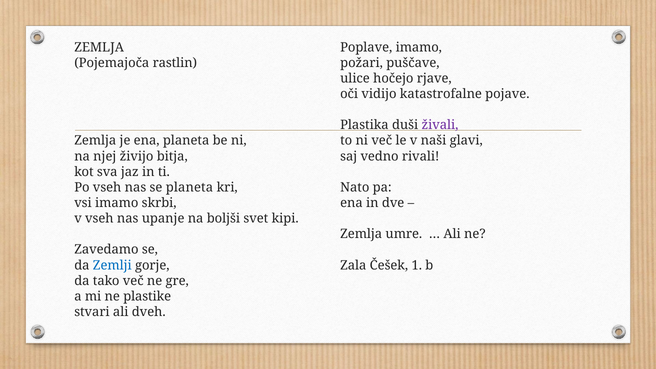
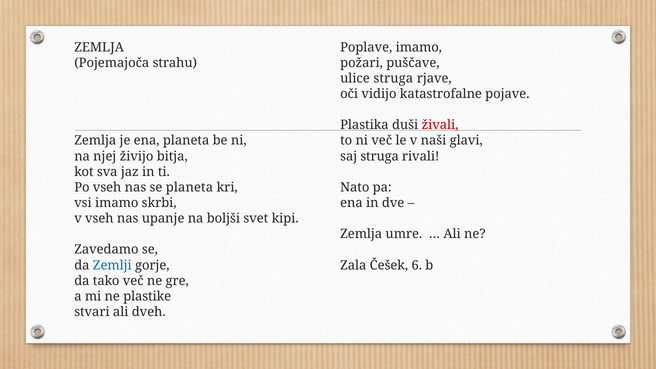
rastlin: rastlin -> strahu (175, 63)
ulice hočejo: hočejo -> struga (393, 78)
živali colour: purple -> red (440, 125)
saj vedno: vedno -> struga (380, 156)
1: 1 -> 6 (417, 265)
